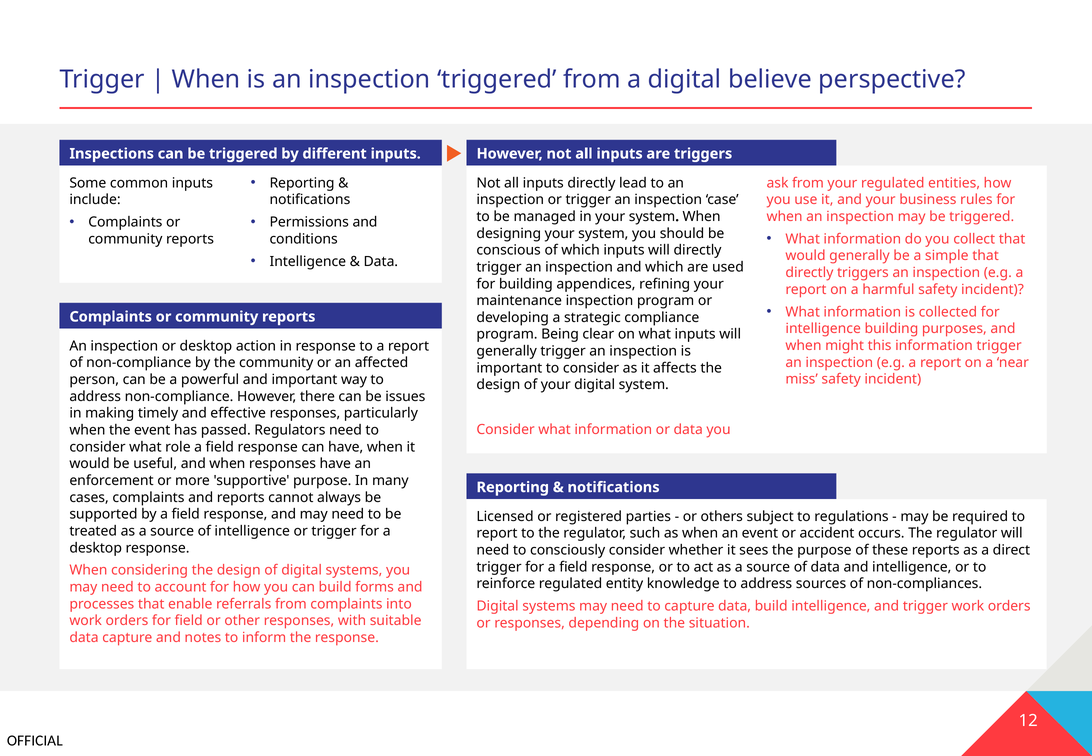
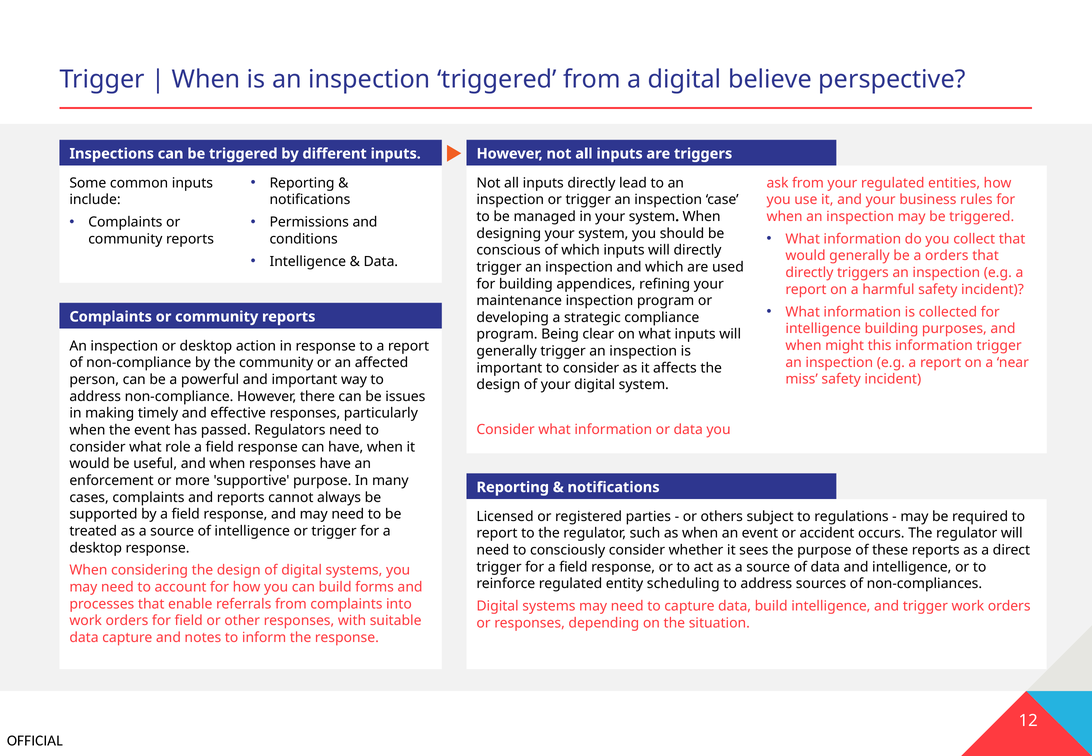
a simple: simple -> orders (947, 256)
knowledge: knowledge -> scheduling (683, 584)
